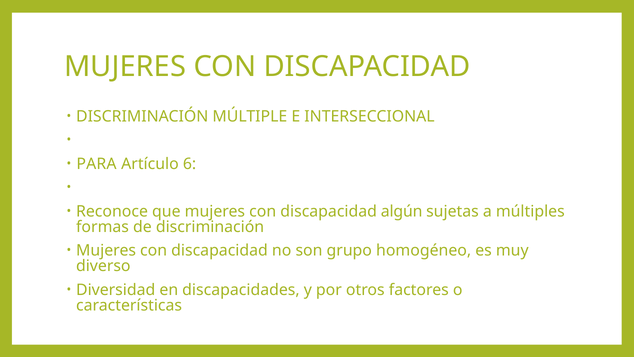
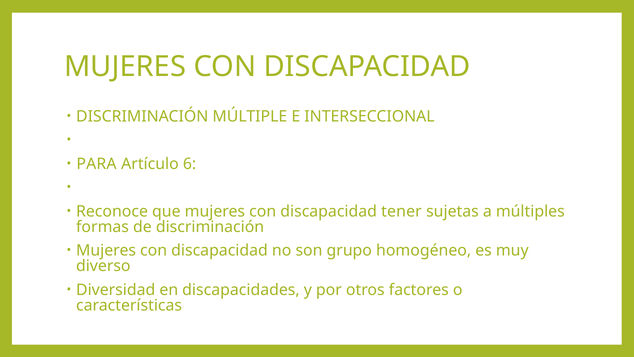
algún: algún -> tener (401, 211)
